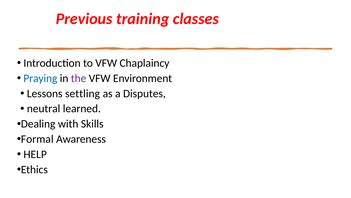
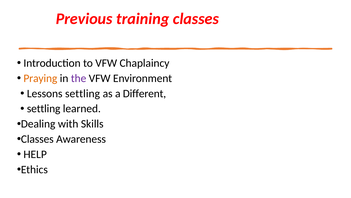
Praying colour: blue -> orange (40, 78)
Disputes: Disputes -> Different (144, 93)
neutral: neutral -> settling (44, 108)
Formal: Formal -> Classes (37, 139)
